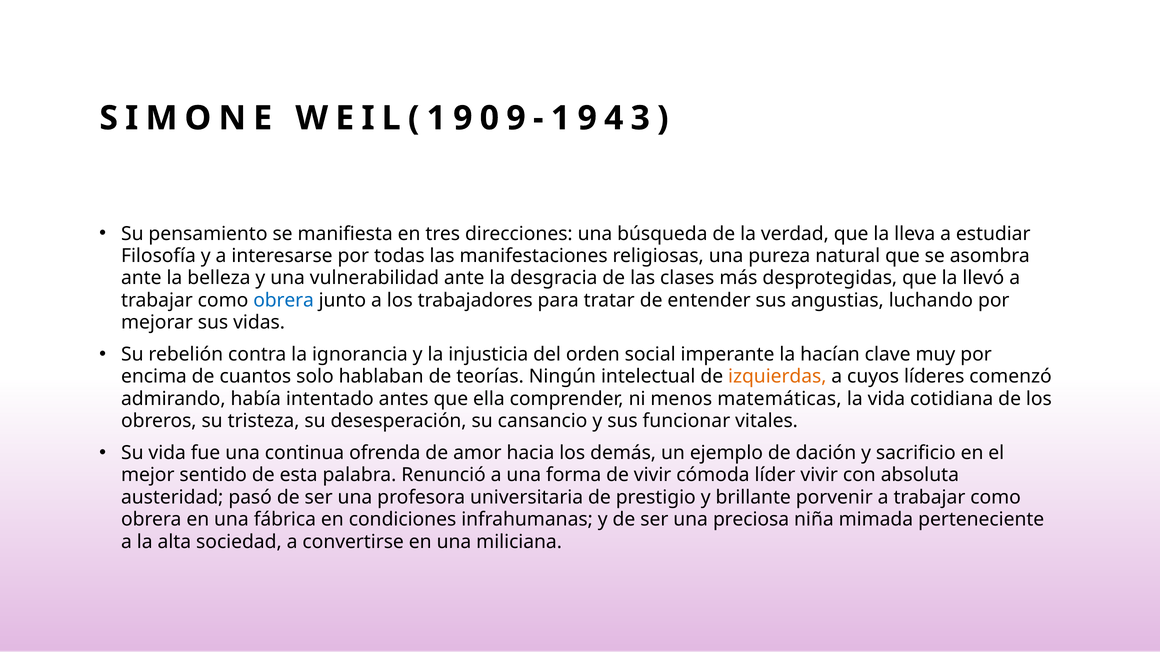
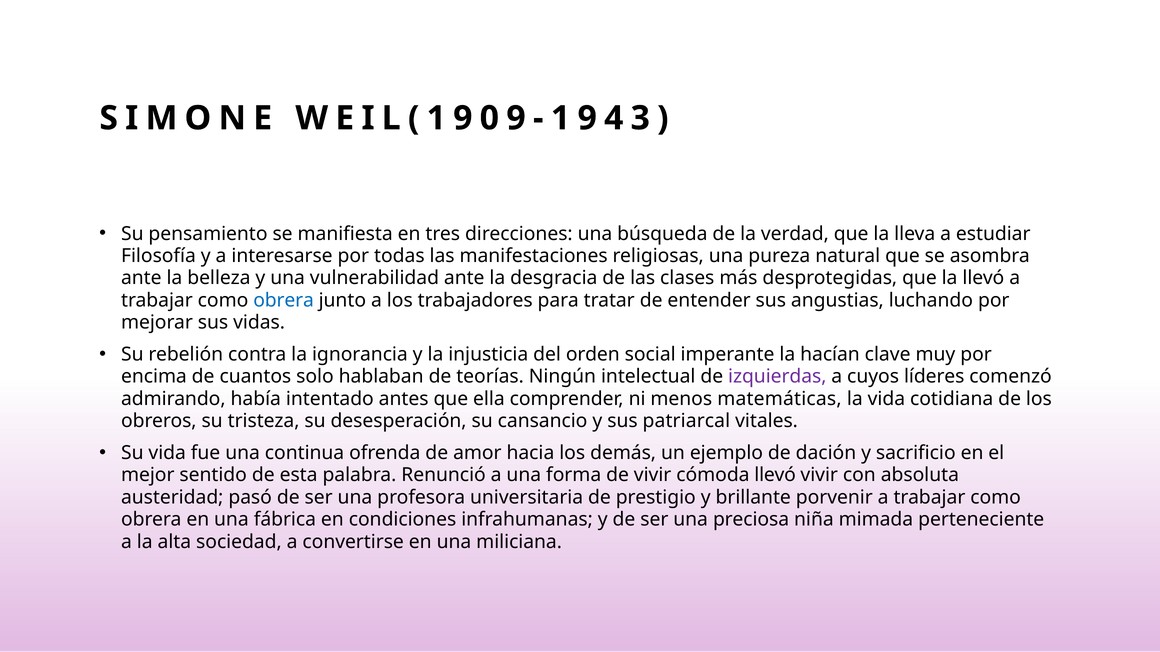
izquierdas colour: orange -> purple (777, 377)
funcionar: funcionar -> patriarcal (686, 421)
cómoda líder: líder -> llevó (775, 475)
